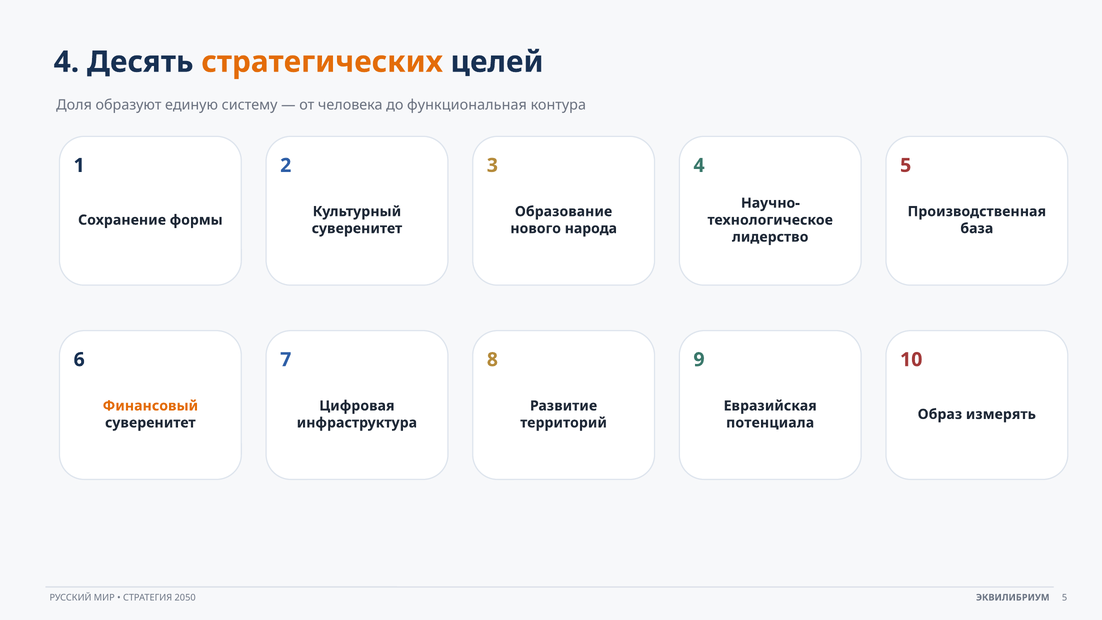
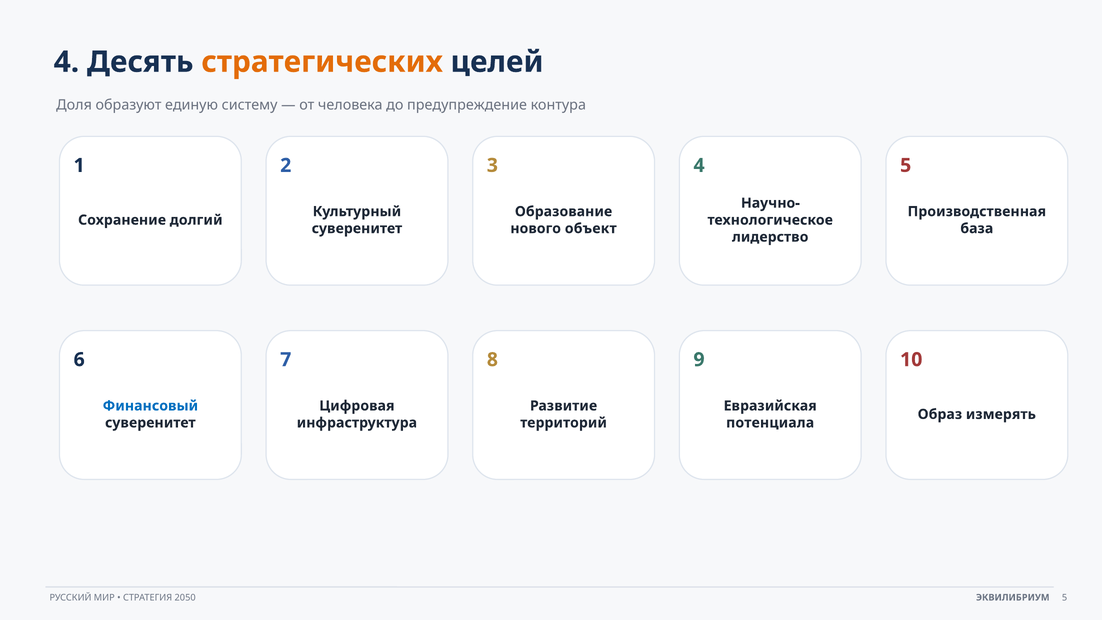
функциональная: функциональная -> предупреждение (467, 105)
формы: формы -> долгий (196, 220)
народа: народа -> объект (591, 228)
Финансовый colour: orange -> blue (150, 406)
